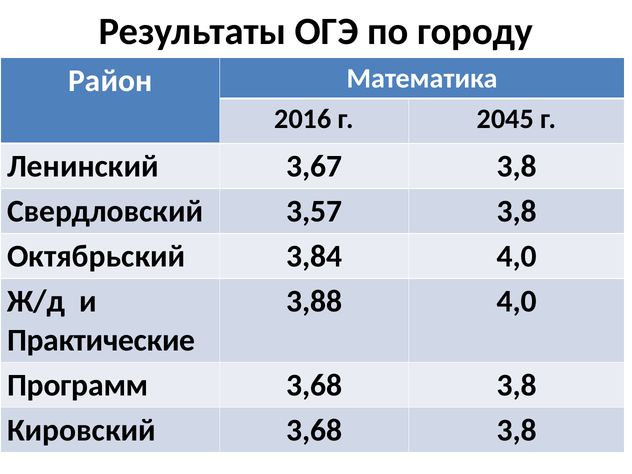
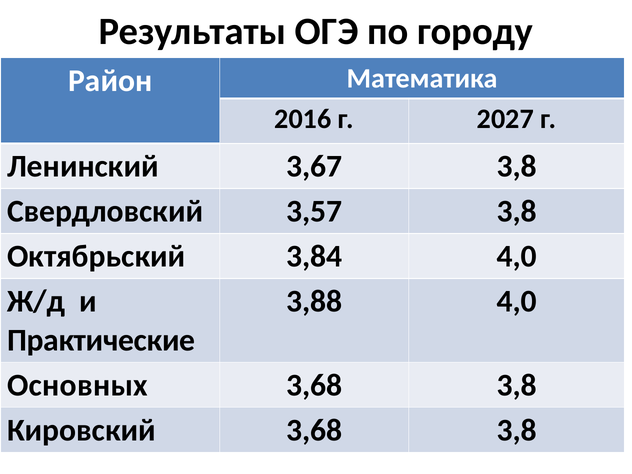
2045: 2045 -> 2027 (505, 119)
Программ: Программ -> Основных (78, 385)
